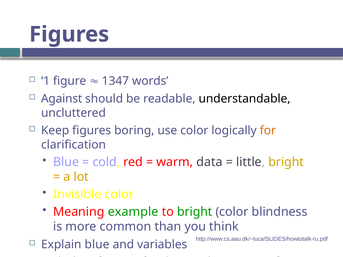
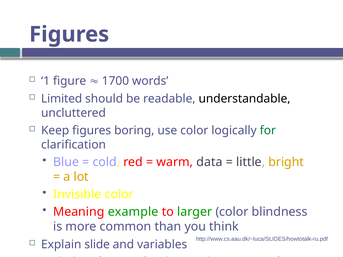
1347: 1347 -> 1700 (115, 81)
Against: Against -> Limited (62, 99)
for colour: orange -> green (268, 131)
to bright: bright -> larger (195, 212)
Explain blue: blue -> slide (97, 245)
